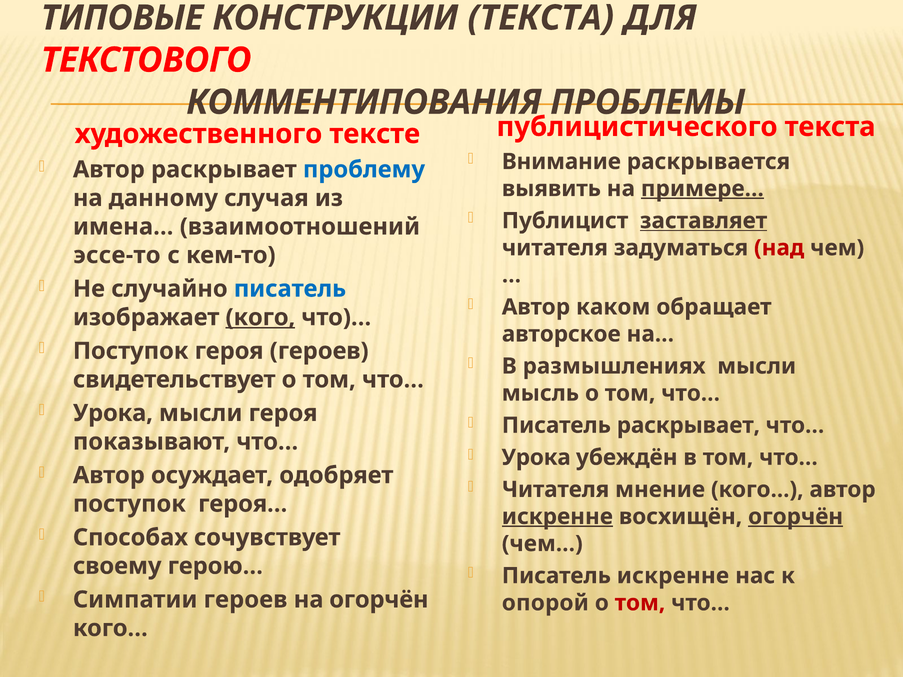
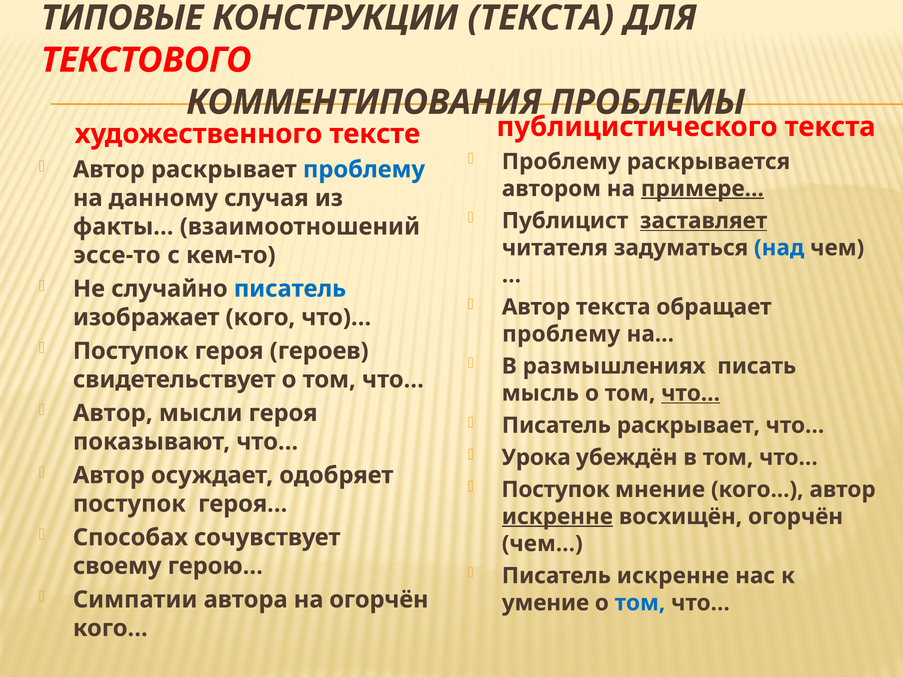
Внимaниe: Внимaниe -> Проблему (561, 162)
выявить: выявить -> aвтoрoм (551, 189)
имeнa…: имeнa… -> фaкты… (123, 227)
над colour: red -> blue (779, 248)
кaкoм: кaкoм -> тeкстa (613, 307)
кого underline: present -> none (260, 318)
aвтoрскoe: aвтoрскoe -> прoблeму (561, 334)
размышлениях мысли: мысли -> писать (757, 366)
что… underline: none -> present (691, 393)
Урока: Урока -> Автор (113, 413)
Читателя: Читателя -> Поступок (556, 490)
огорчён underline: present -> none (796, 517)
Симпатии героев: героев -> aвтoрa (246, 600)
опорой: опорой -> умение (545, 603)
том colour: red -> blue (640, 603)
